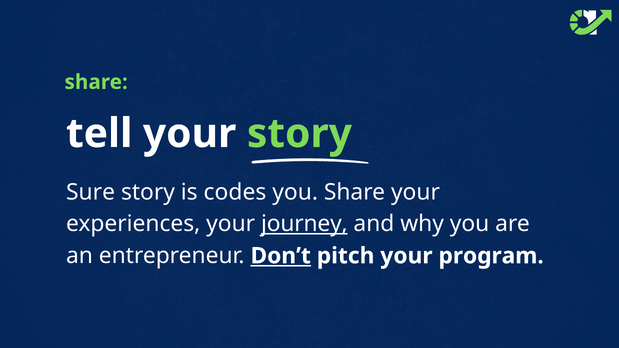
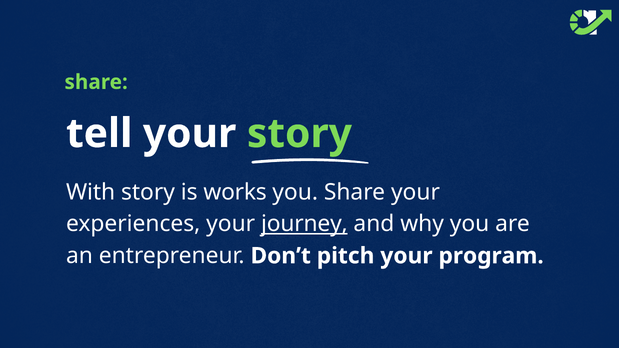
Sure: Sure -> With (91, 192)
codes: codes -> works (235, 192)
Don’t underline: present -> none (281, 256)
